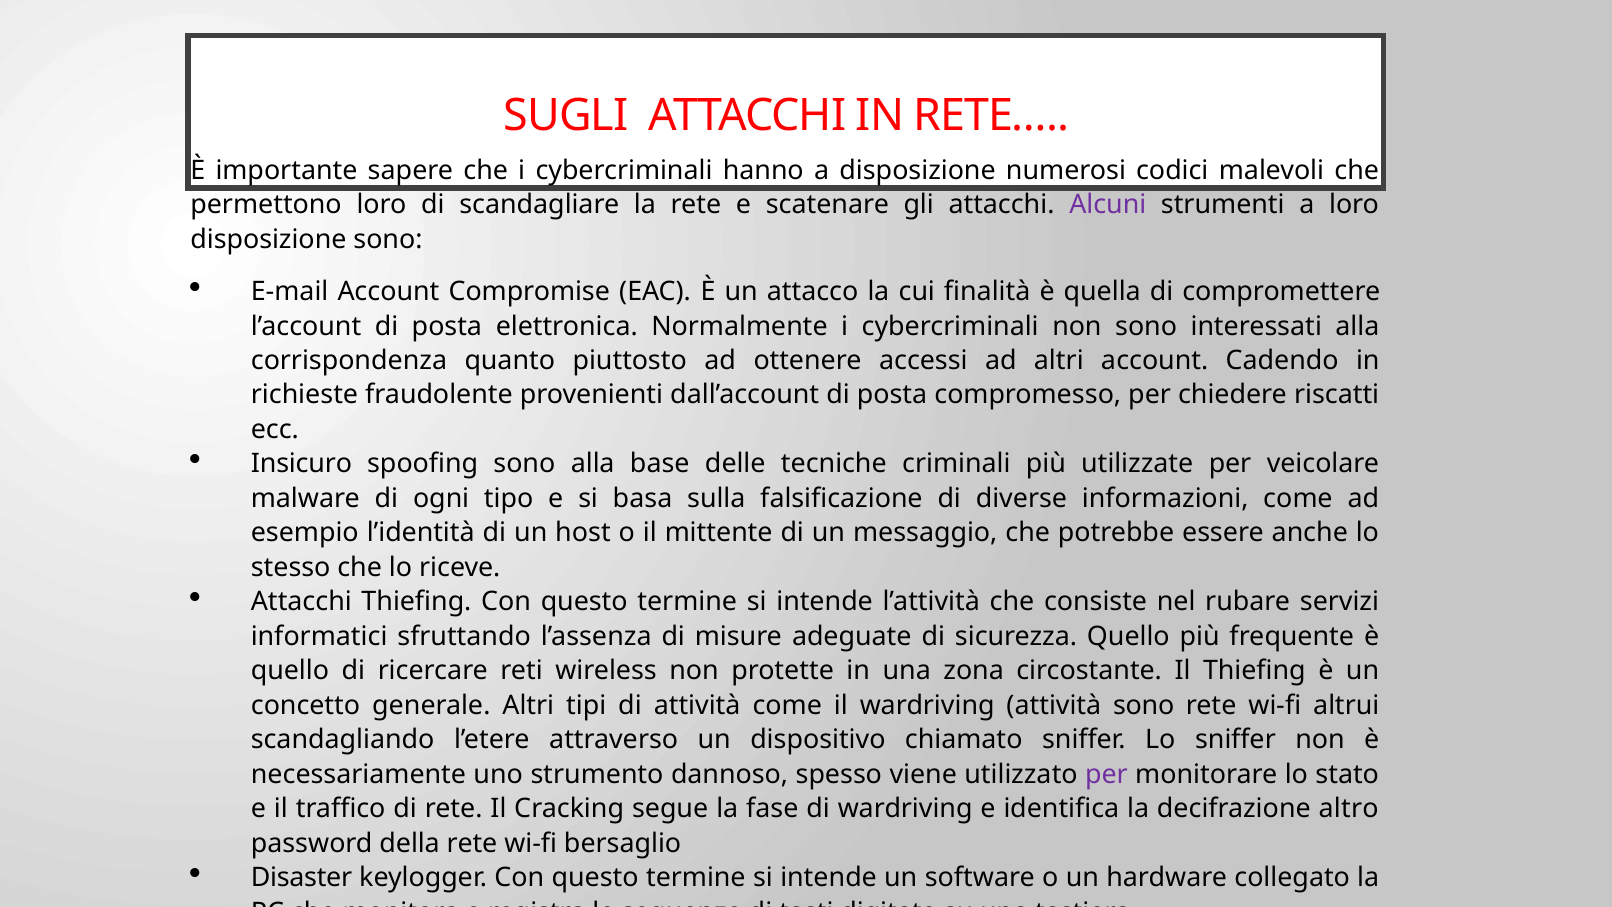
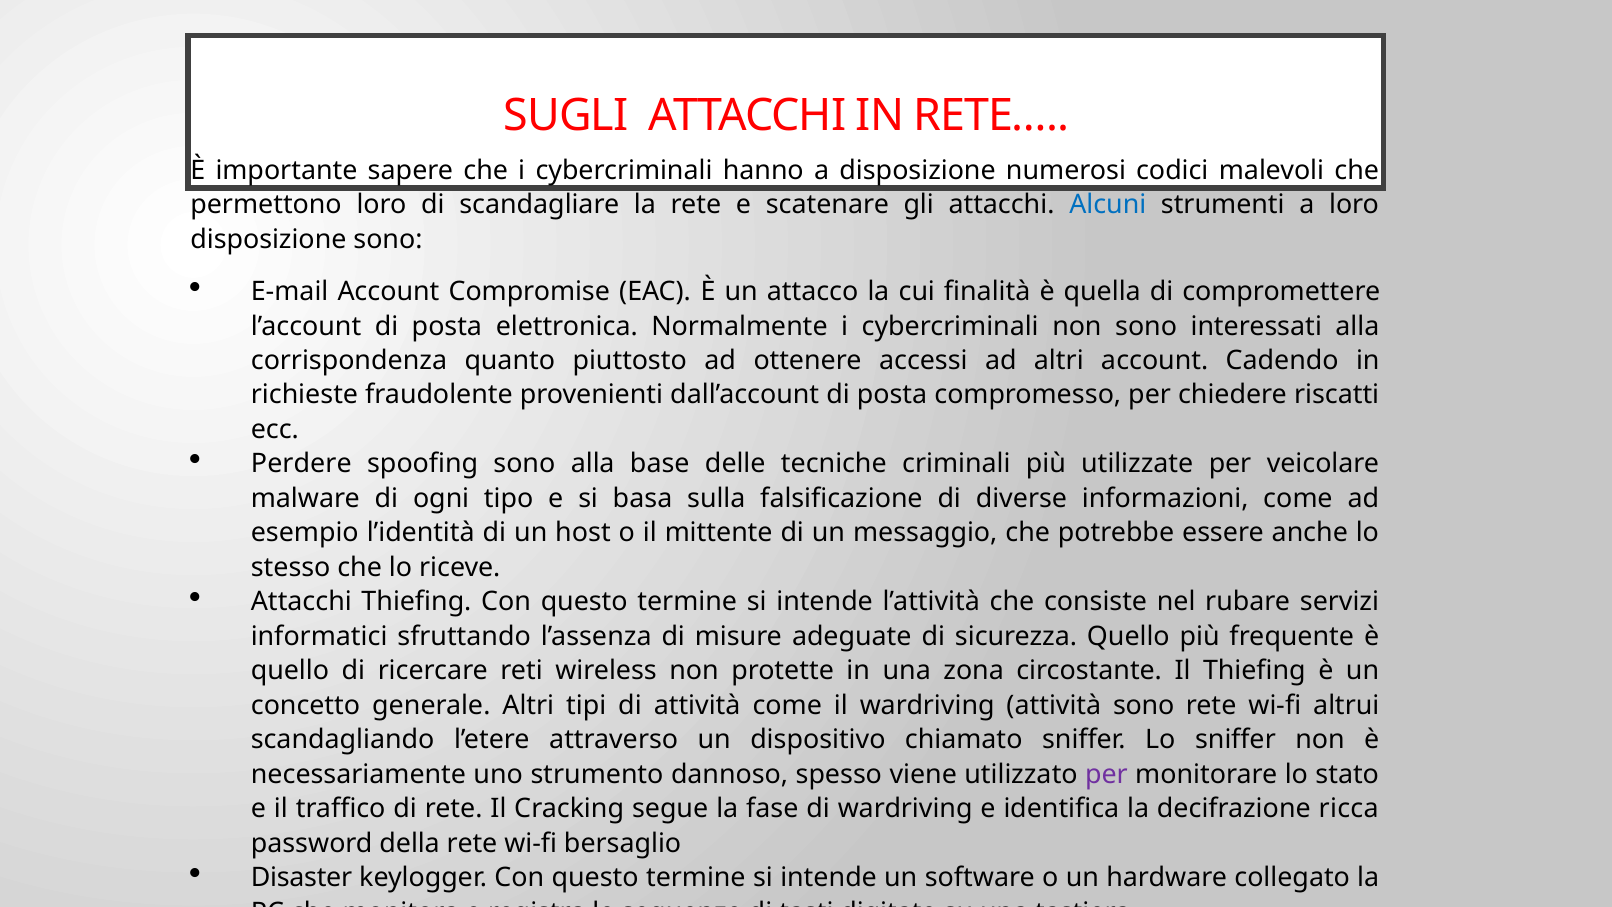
Alcuni colour: purple -> blue (1108, 205)
Insicuro: Insicuro -> Perdere (301, 464)
altro: altro -> ricca (1349, 809)
